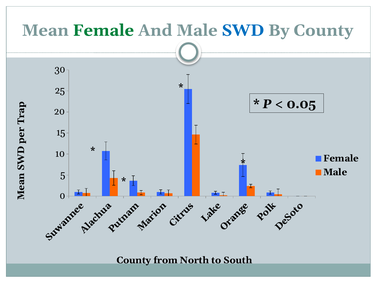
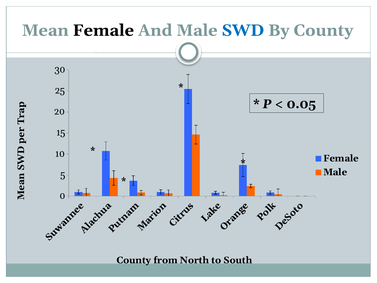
Female colour: green -> black (103, 30)
